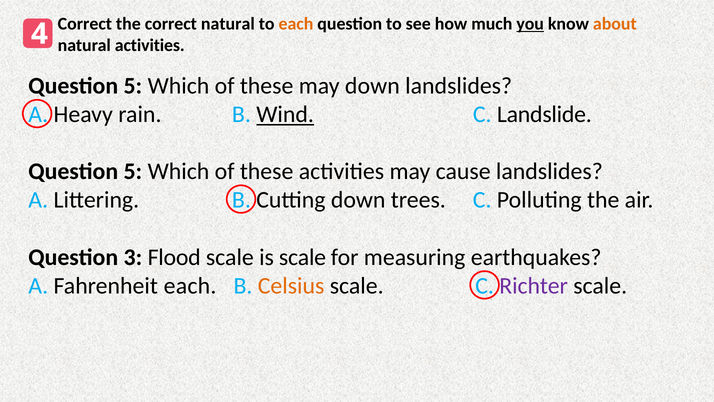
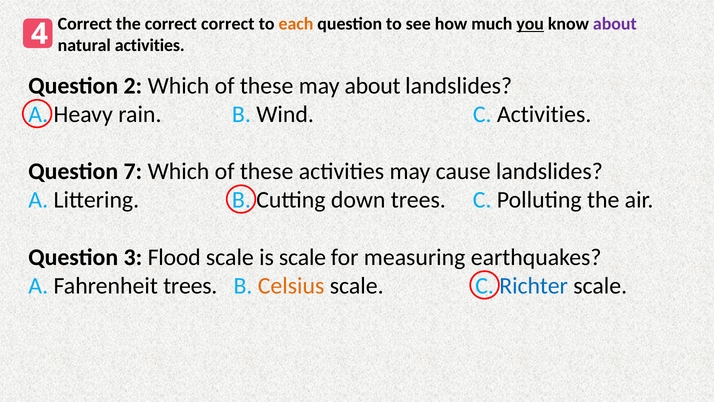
correct natural: natural -> correct (228, 24)
about colour: orange -> purple (615, 24)
5: 5 -> 2 (133, 86)
may down: down -> about (373, 86)
Wind underline: present -> none (285, 114)
C Landslide: Landslide -> Activities (544, 114)
5: 5 -> 7 (133, 171)
Fahrenheit each: each -> trees (190, 286)
Richter colour: purple -> blue (534, 286)
